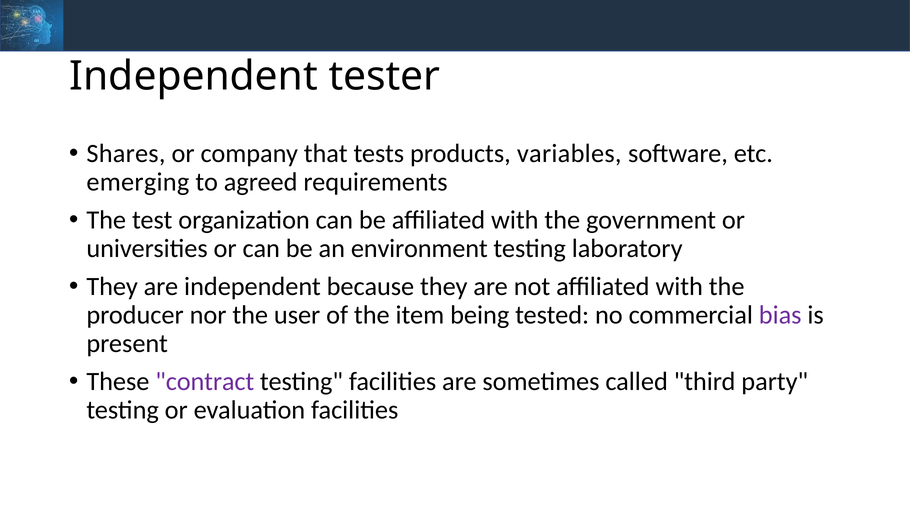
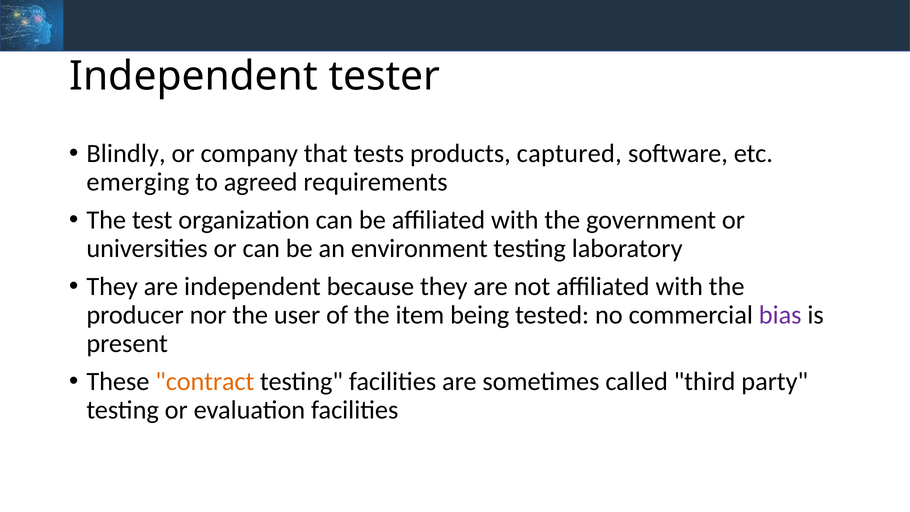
Shares: Shares -> Blindly (126, 154)
variables: variables -> captured (569, 154)
contract colour: purple -> orange (205, 381)
